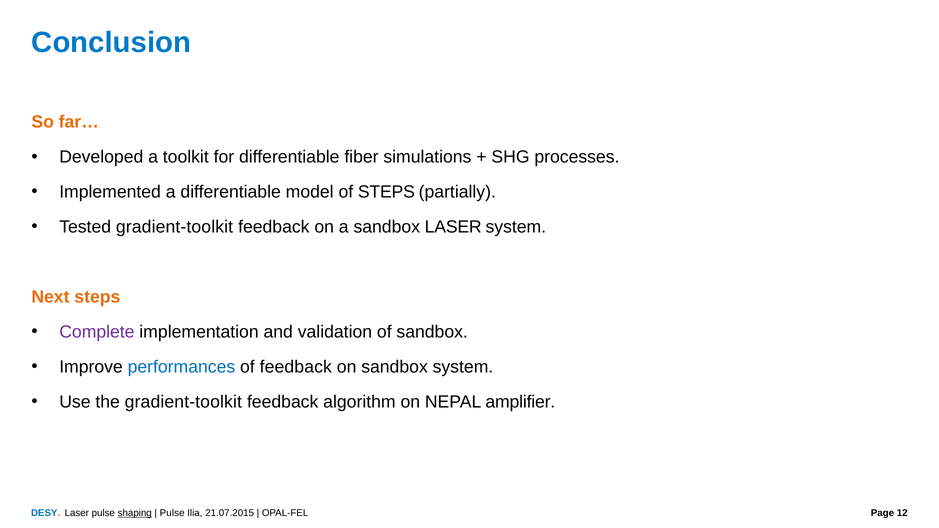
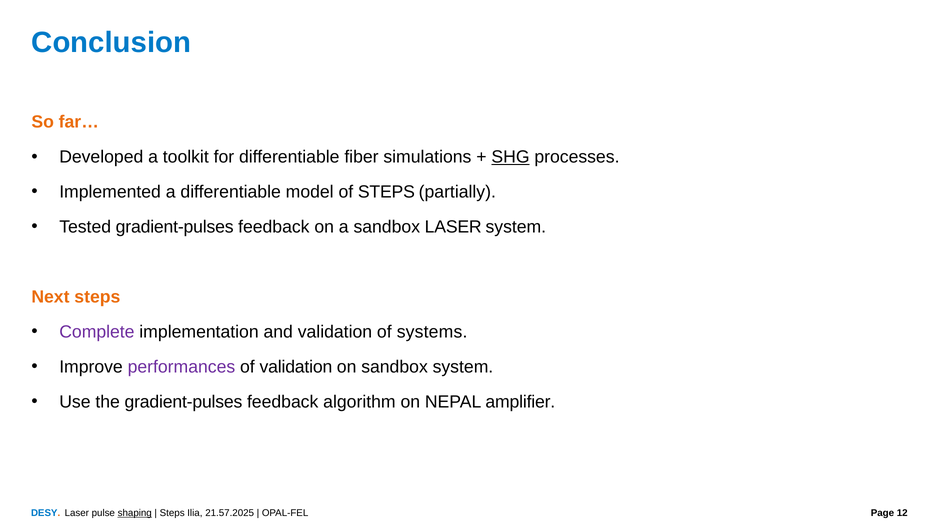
SHG underline: none -> present (510, 157)
Tested gradient-toolkit: gradient-toolkit -> gradient-pulses (175, 227)
of sandbox: sandbox -> systems (432, 332)
performances colour: blue -> purple (181, 367)
of feedback: feedback -> validation (296, 367)
the gradient-toolkit: gradient-toolkit -> gradient-pulses (183, 402)
Pulse: Pulse -> Steps (172, 513)
21.07.2015: 21.07.2015 -> 21.57.2025 (230, 513)
